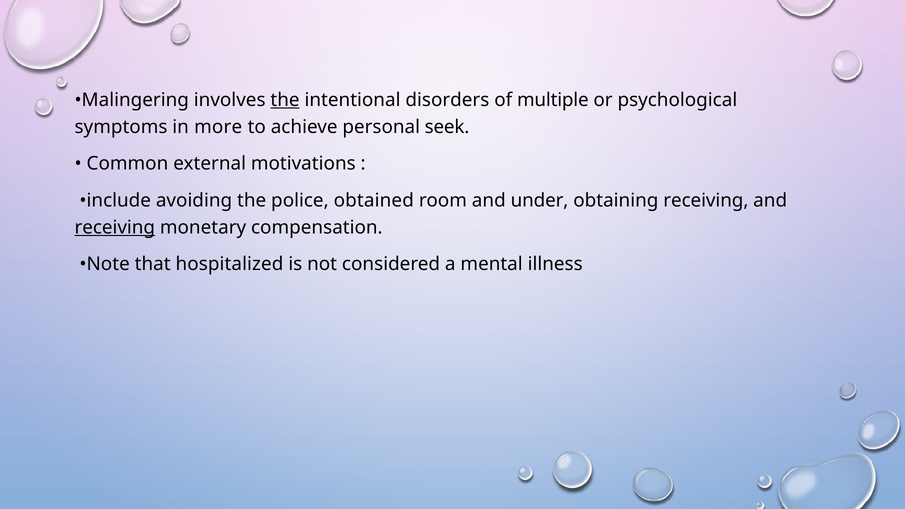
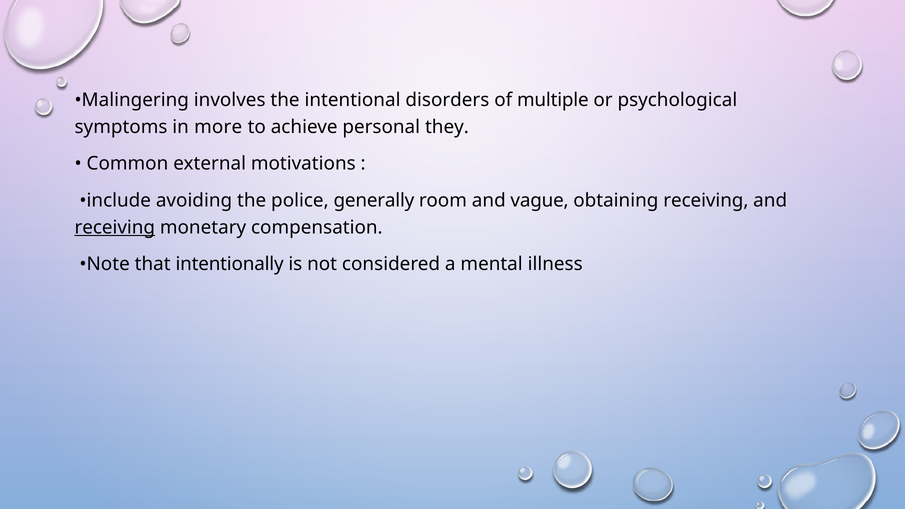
the underline: present -> none (285, 100)
seek: seek -> they (447, 127)
obtained: obtained -> generally (374, 200)
under: under -> vague (540, 200)
hospitalized: hospitalized -> intentionally (230, 264)
